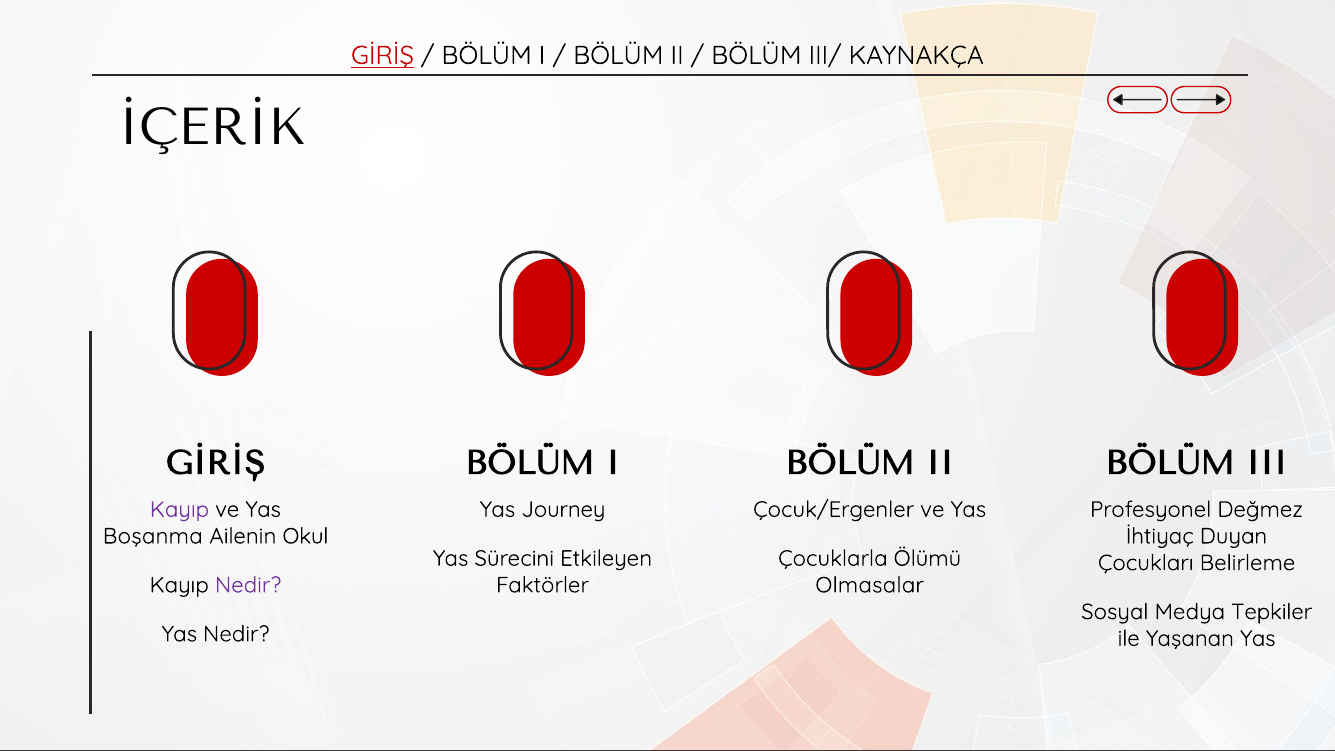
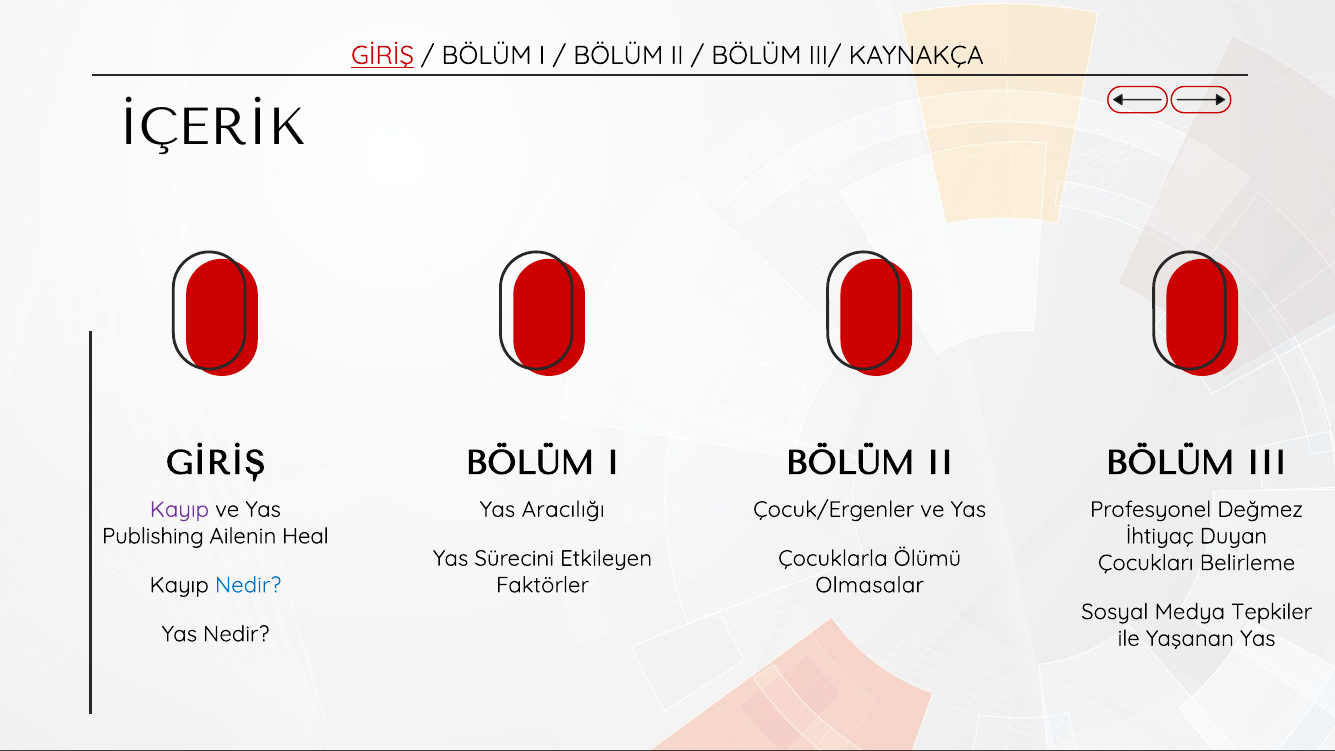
Journey: Journey -> Aracılığı (563, 509)
Boşanma: Boşanma -> Publishing (153, 536)
Okul: Okul -> Heal (305, 536)
Nedir colour: purple -> blue (248, 585)
